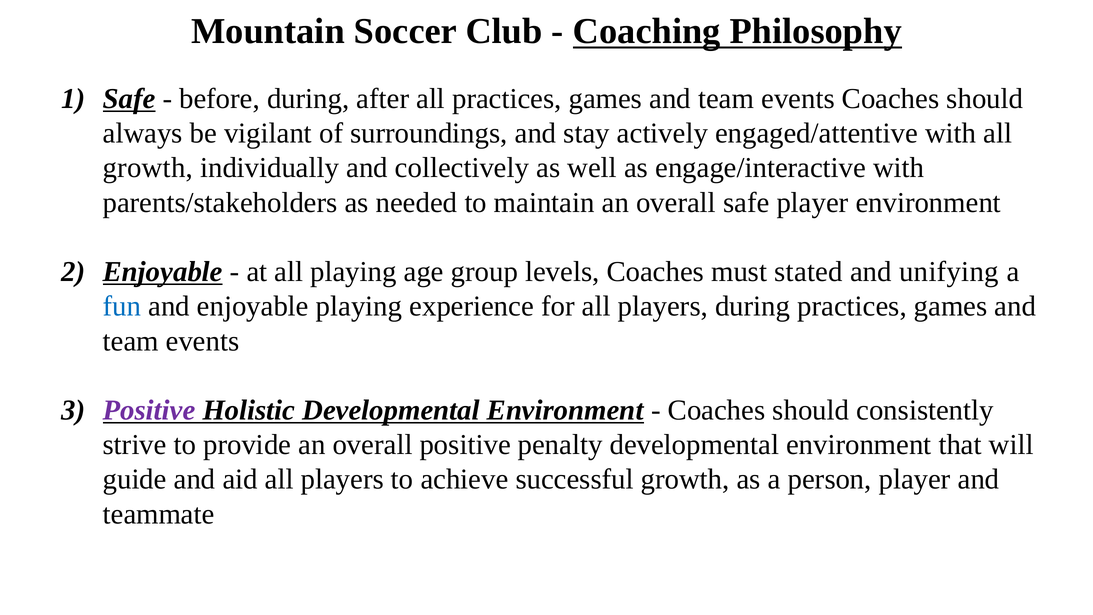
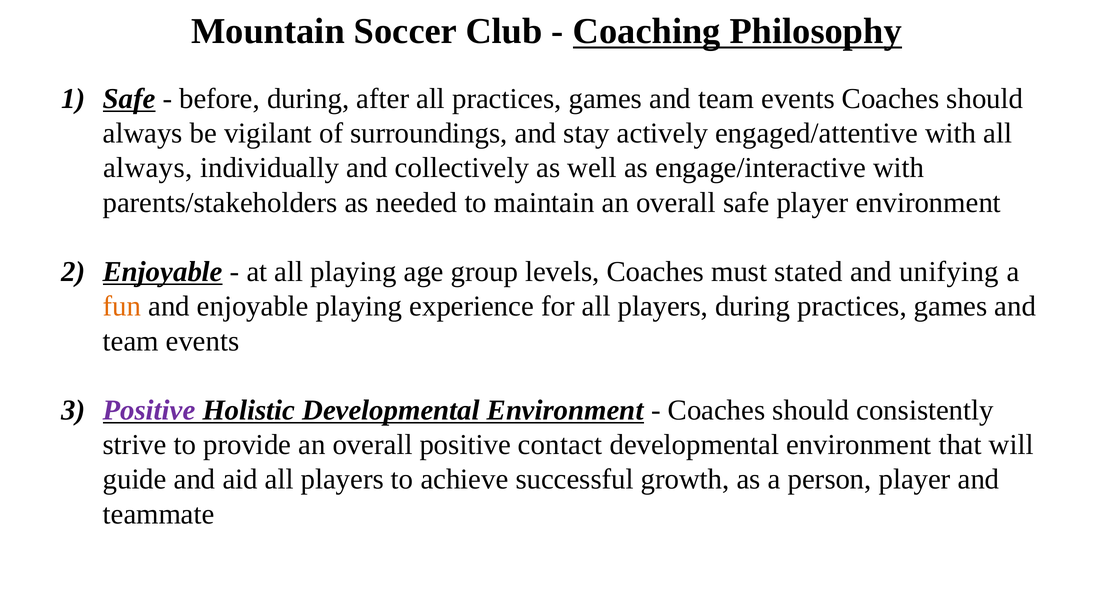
growth: growth -> always (148, 168)
fun colour: blue -> orange (122, 306)
penalty: penalty -> contact (560, 445)
